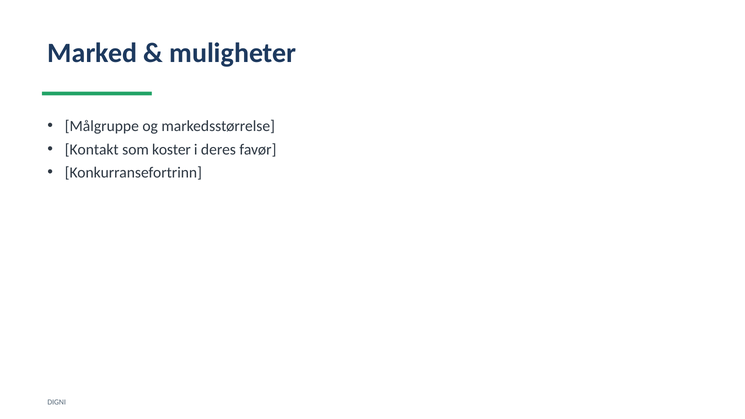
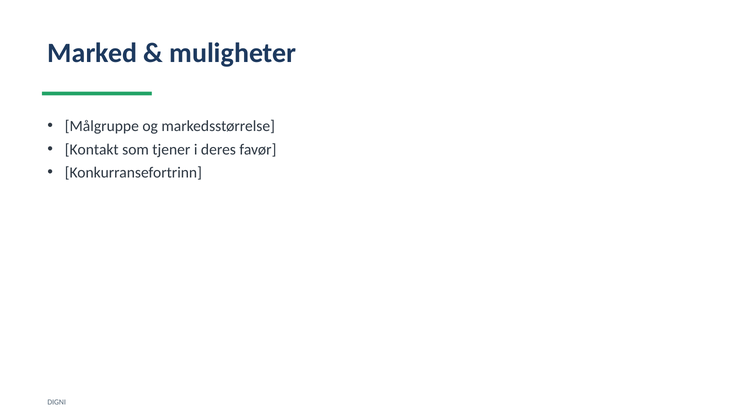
koster: koster -> tjener (171, 149)
